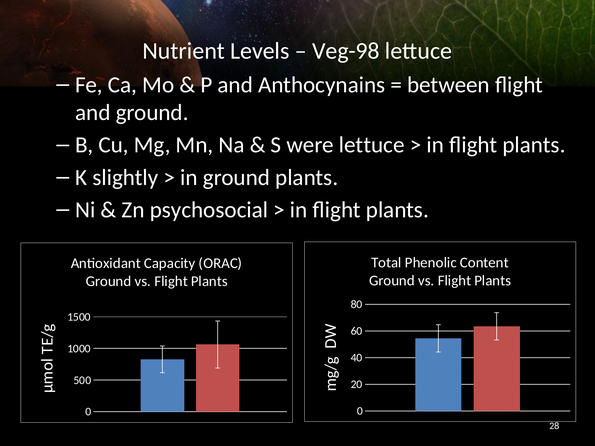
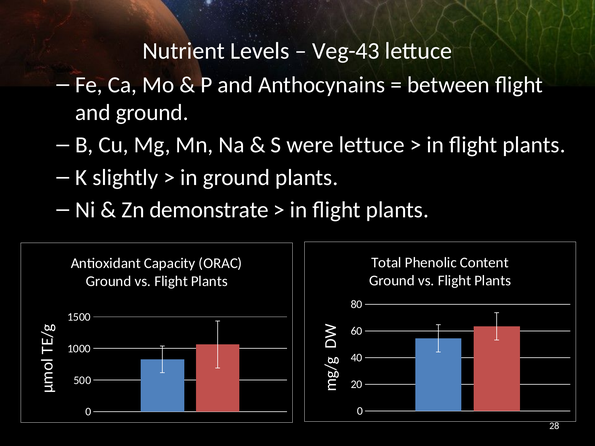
Veg-98: Veg-98 -> Veg-43 (346, 51)
psychosocial: psychosocial -> demonstrate (209, 210)
